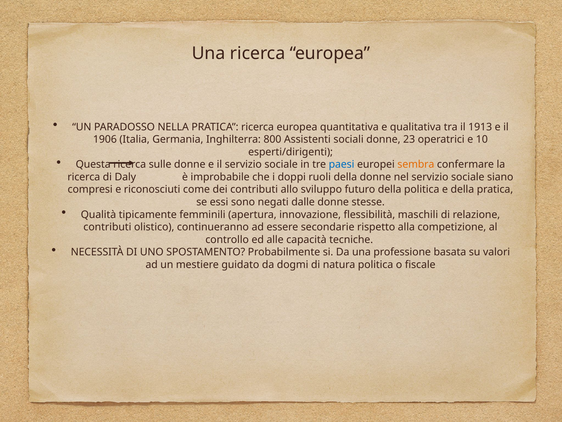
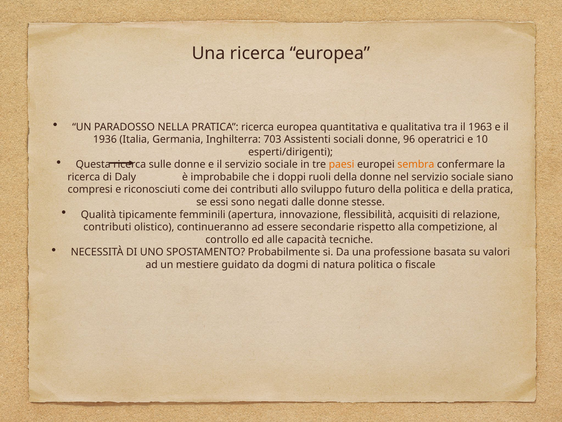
1913: 1913 -> 1963 (480, 127)
1906: 1906 -> 1936 (105, 139)
800: 800 -> 703 (272, 139)
23: 23 -> 96 (409, 139)
paesi colour: blue -> orange (342, 164)
maschili: maschili -> acquisiti (418, 214)
